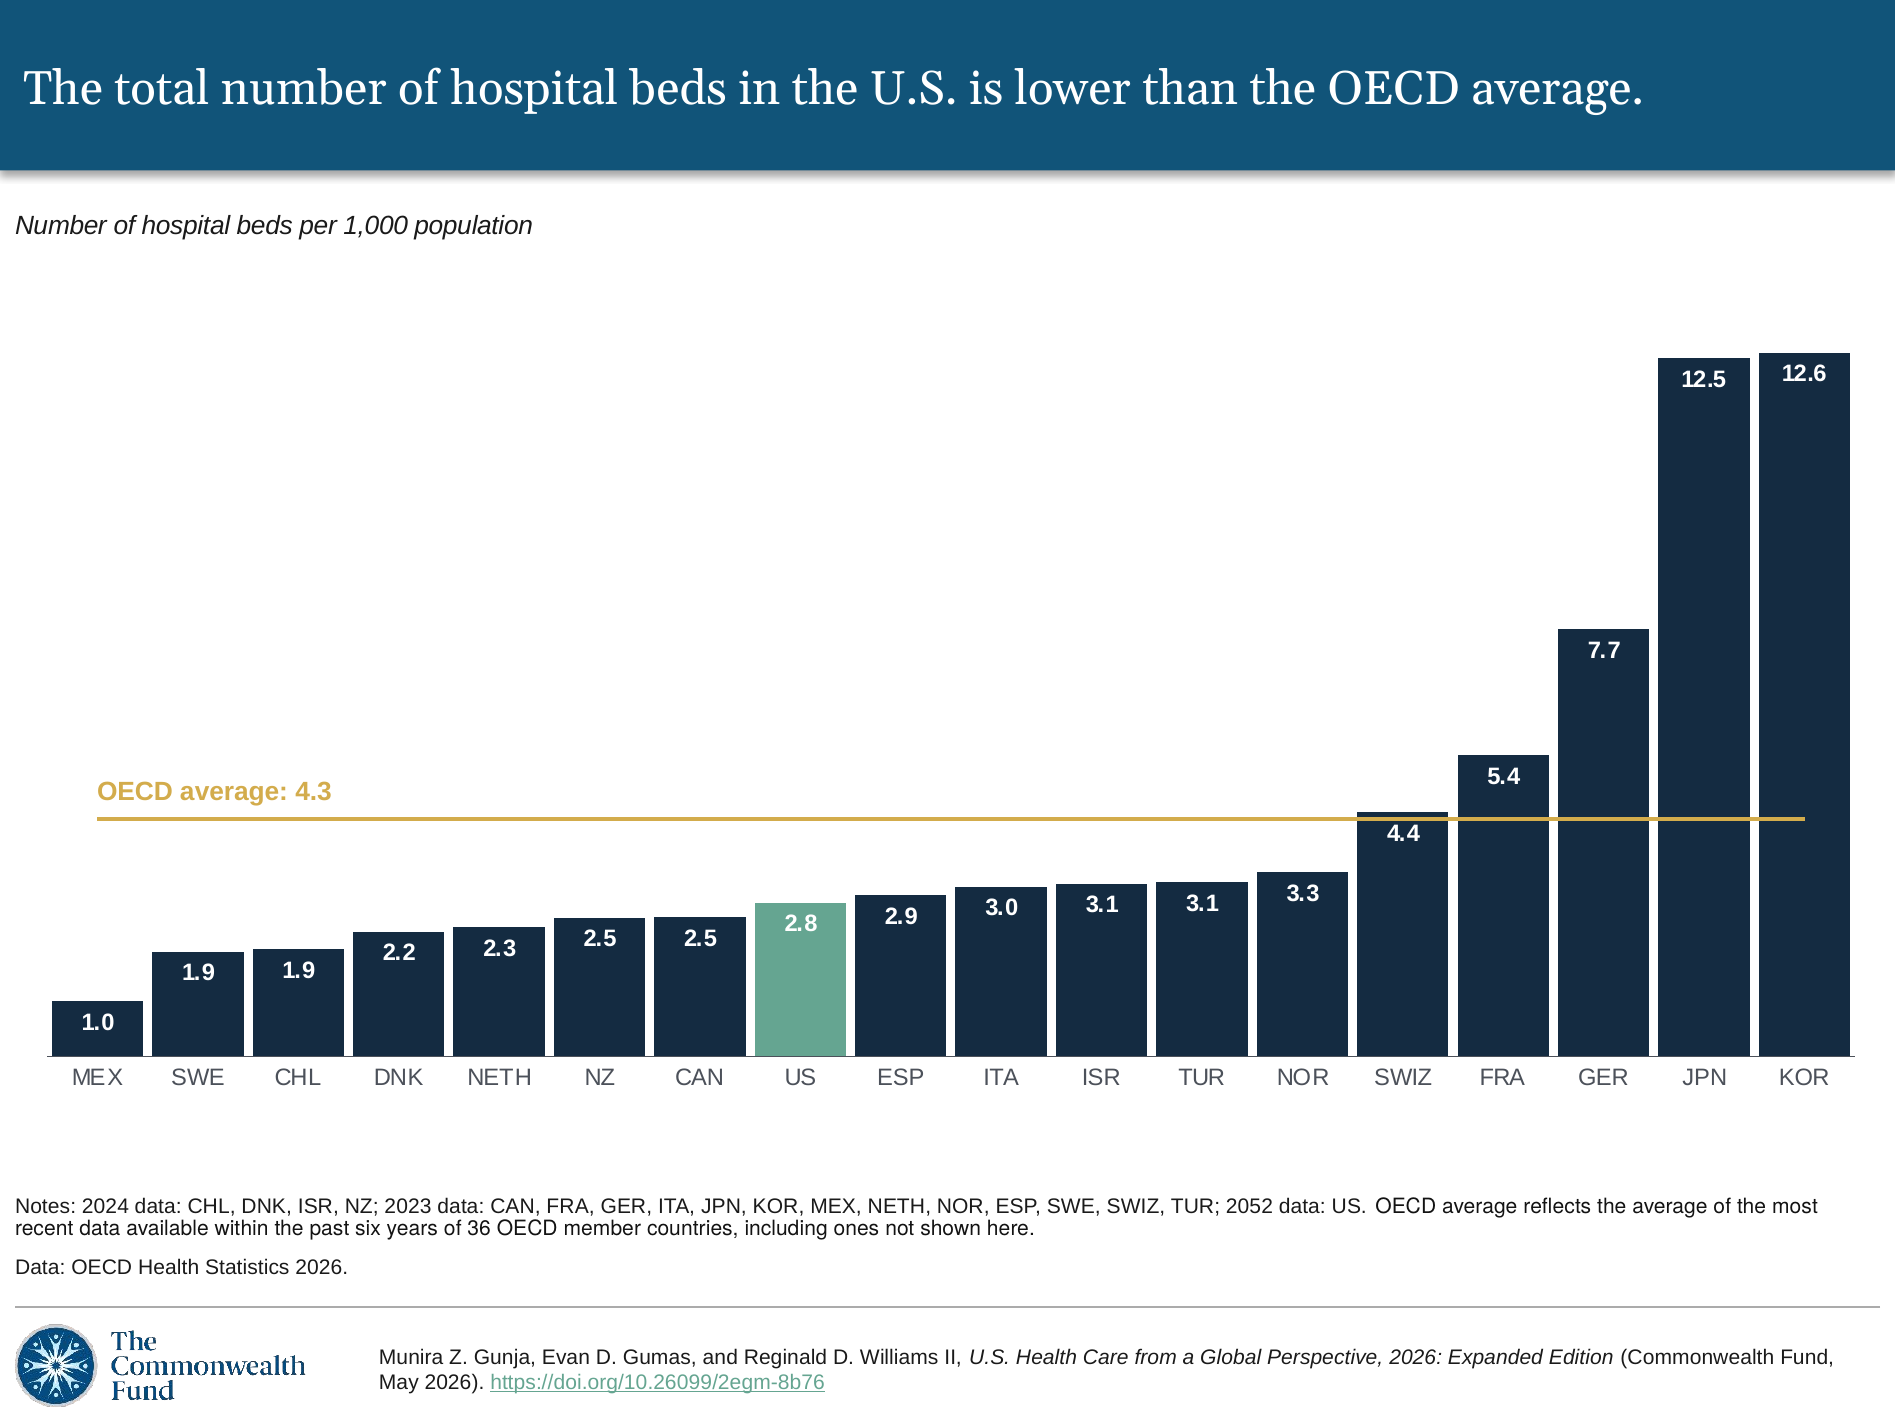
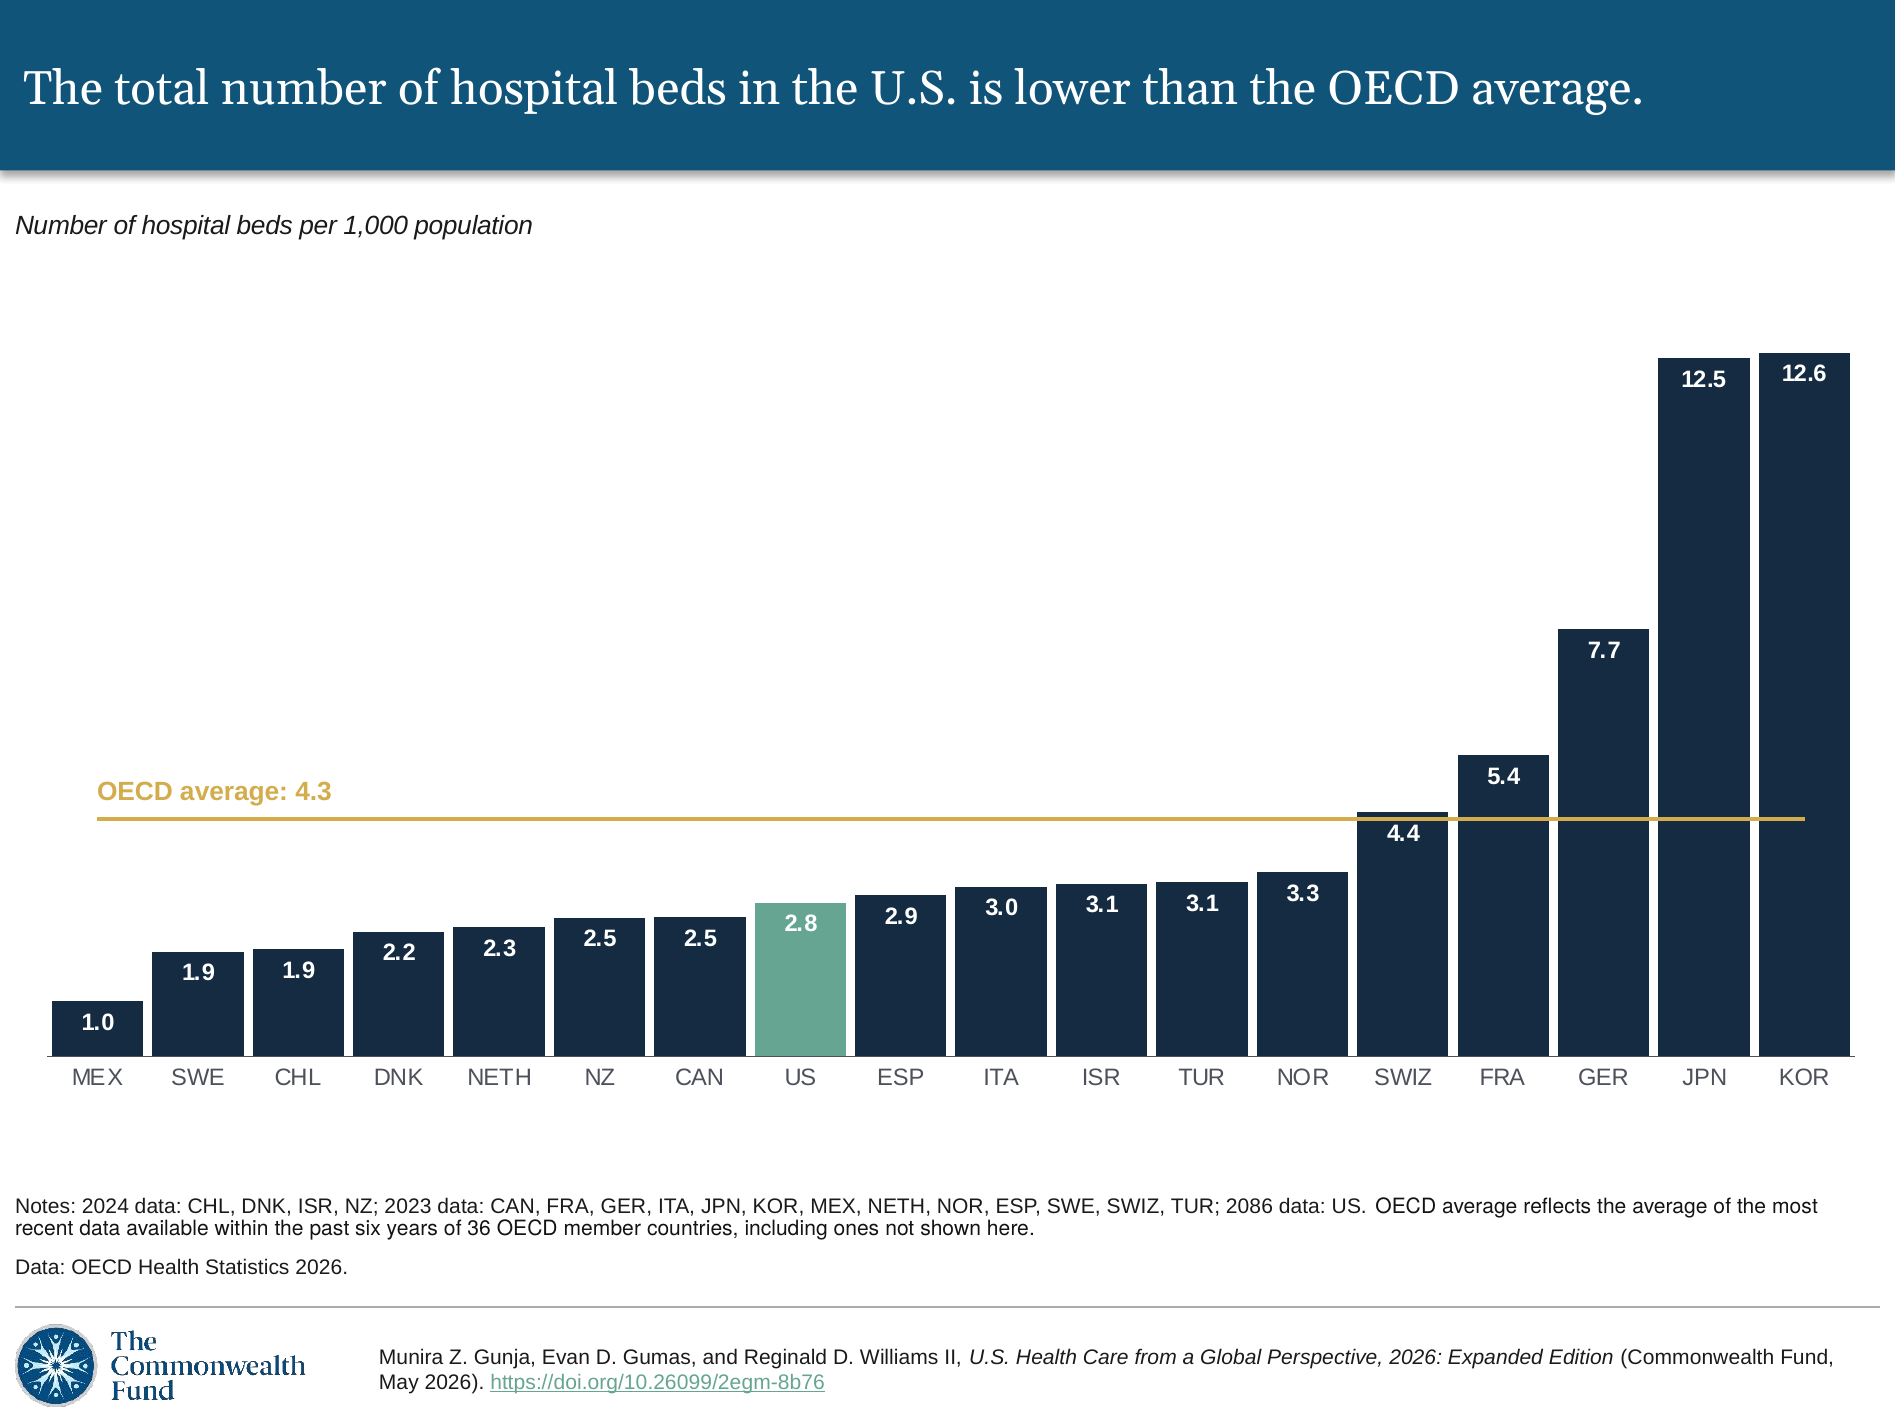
2052: 2052 -> 2086 (1249, 1206)
